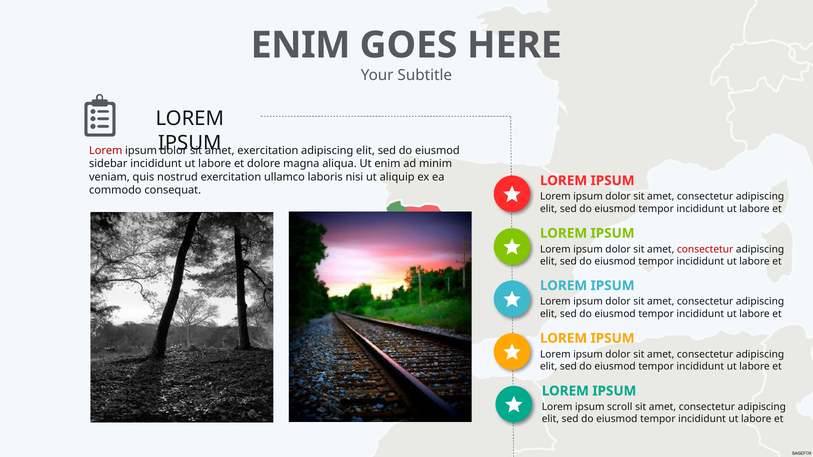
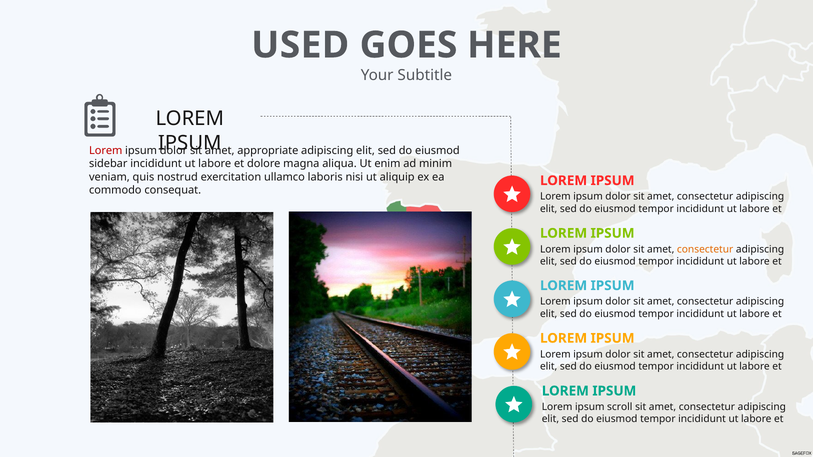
ENIM: ENIM -> USED (300, 45)
exercitation: exercitation -> appropriate (268, 151)
consectetur colour: red -> orange (705, 249)
